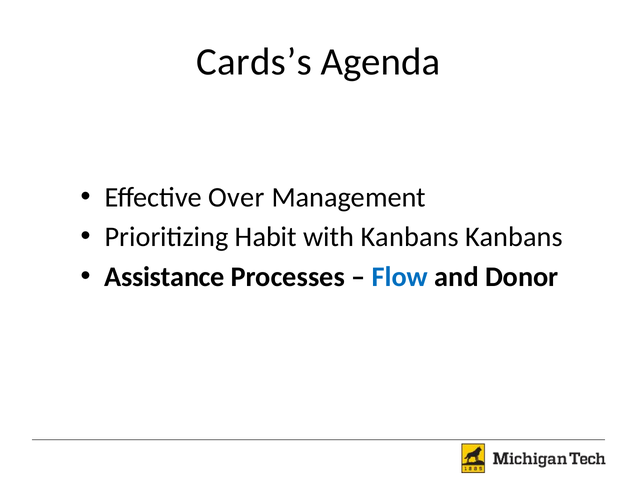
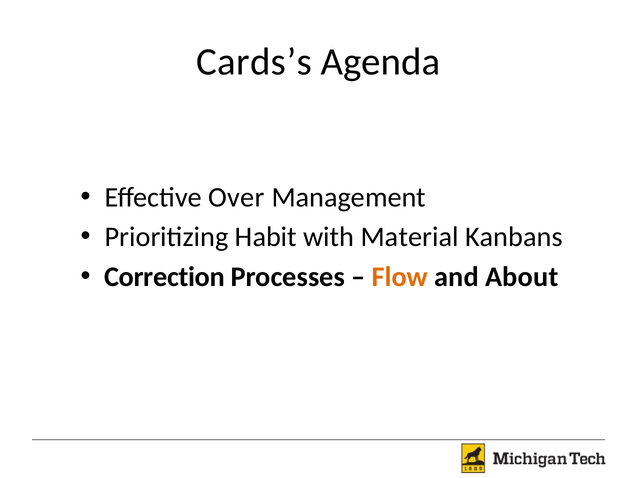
with Kanbans: Kanbans -> Material (410, 237)
Assistance: Assistance -> Correction (165, 277)
Flow colour: blue -> orange (400, 277)
Donor: Donor -> About (522, 277)
